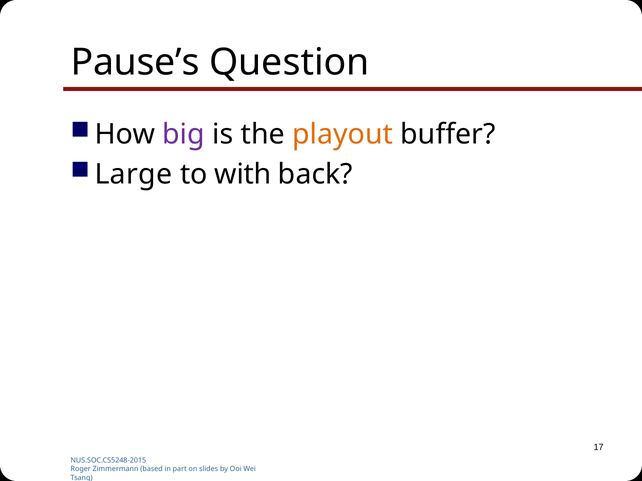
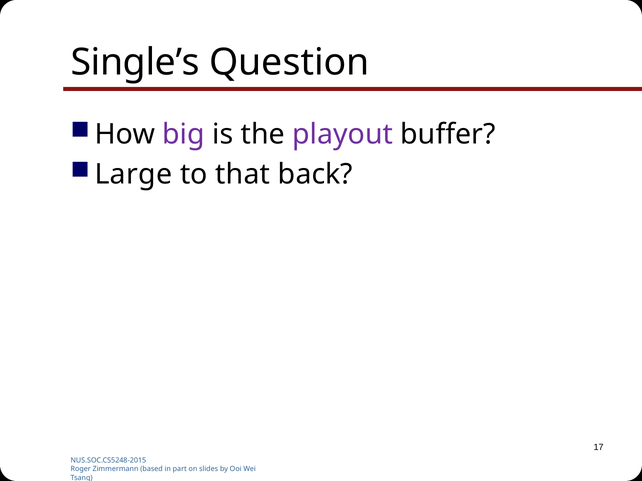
Pause’s: Pause’s -> Single’s (135, 62)
playout colour: orange -> purple (343, 135)
with: with -> that (243, 175)
